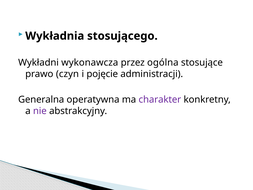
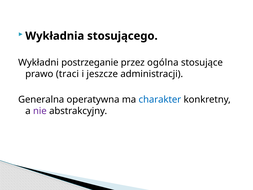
wykonawcza: wykonawcza -> postrzeganie (90, 62)
czyn: czyn -> traci (67, 74)
pojęcie: pojęcie -> jeszcze (102, 74)
charakter colour: purple -> blue (160, 99)
